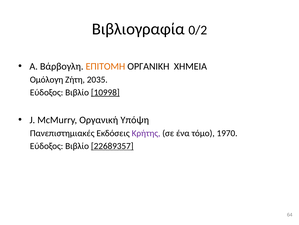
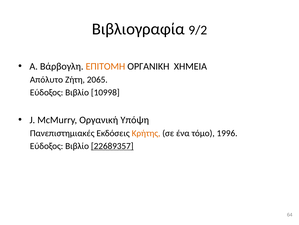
0/2: 0/2 -> 9/2 (198, 30)
Ομόλογη: Ομόλογη -> Απόλυτο (46, 79)
2035: 2035 -> 2065 (97, 79)
10998 underline: present -> none (105, 92)
Κρήτης colour: purple -> orange (146, 133)
1970: 1970 -> 1996 (227, 133)
